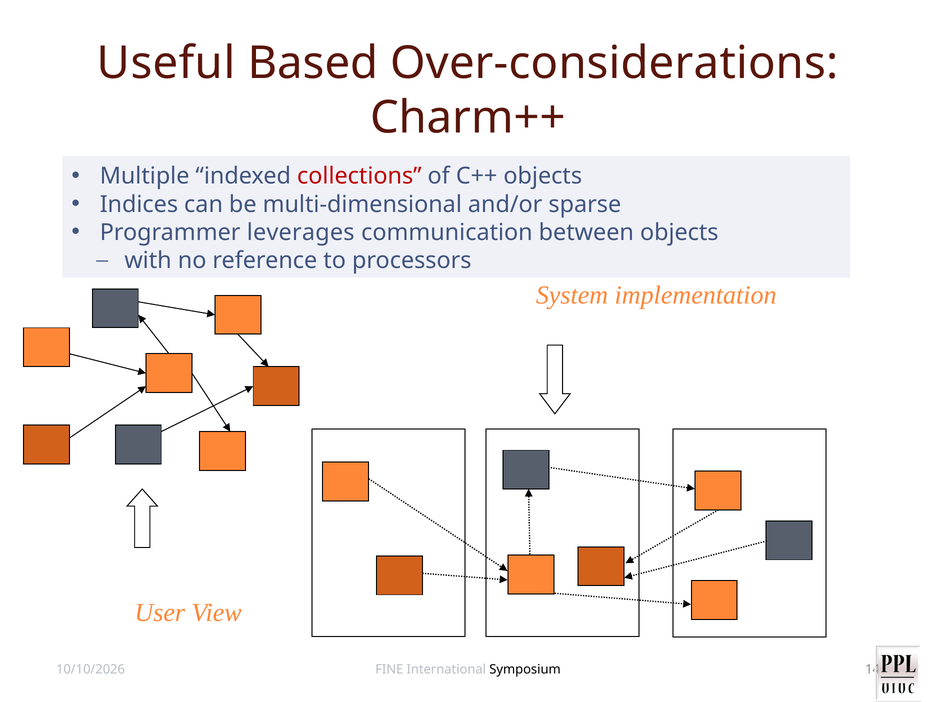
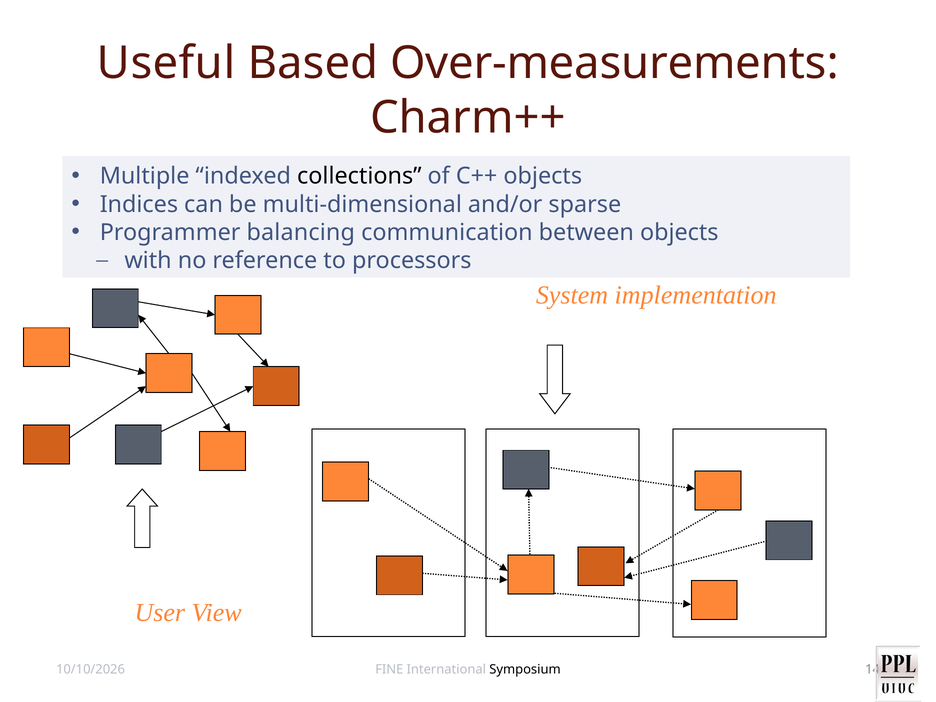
Over-considerations: Over-considerations -> Over-measurements (614, 63)
collections colour: red -> black (359, 176)
leverages: leverages -> balancing (301, 232)
